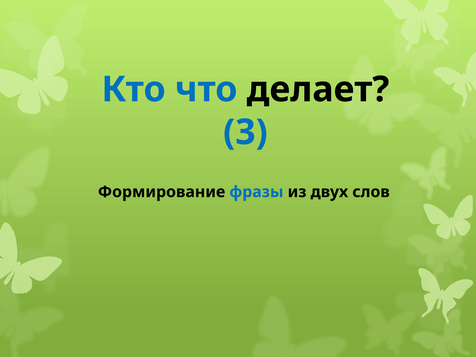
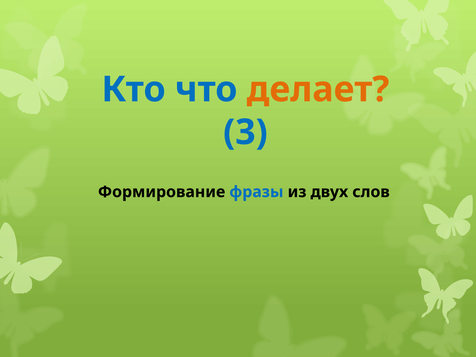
делает colour: black -> orange (318, 89)
